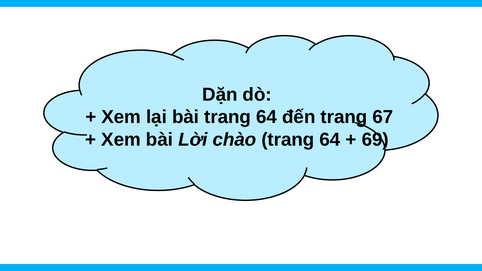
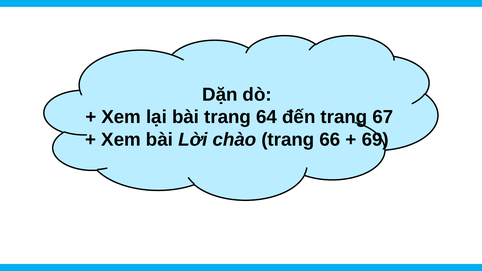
chào trang 64: 64 -> 66 (330, 140)
